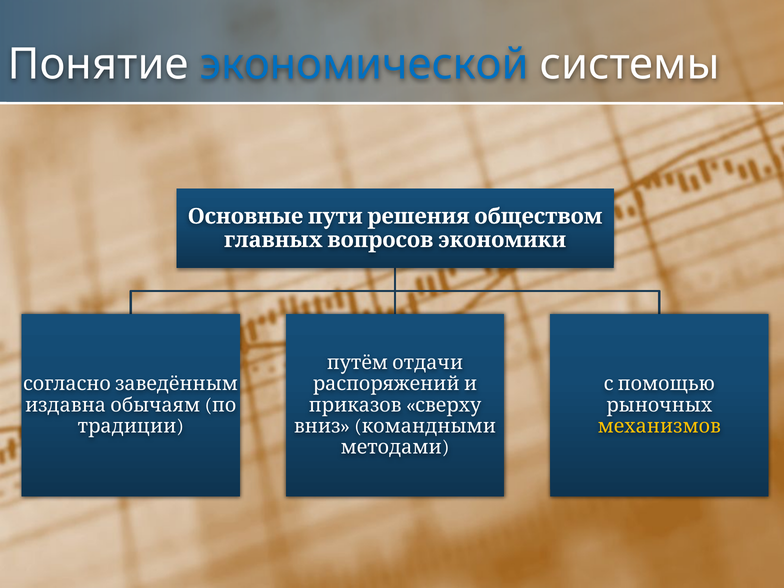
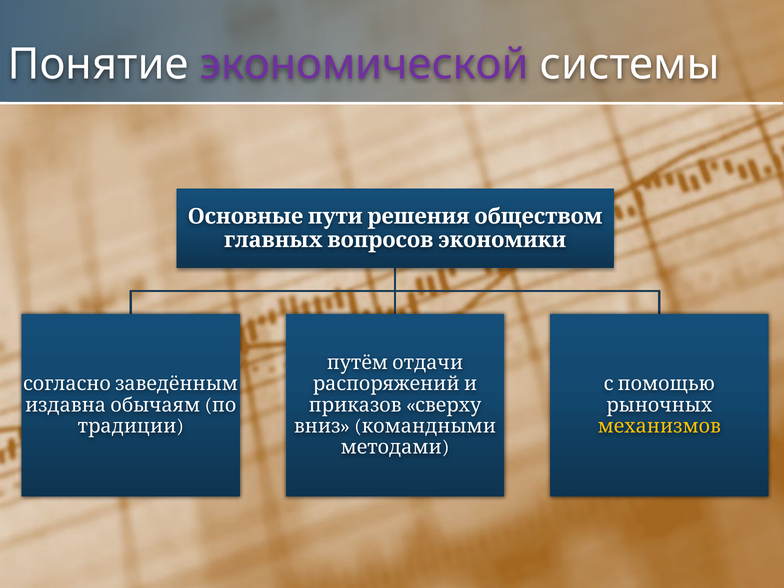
экономической colour: blue -> purple (364, 64)
